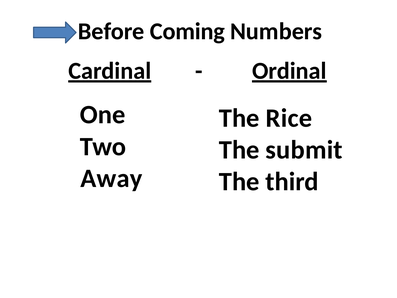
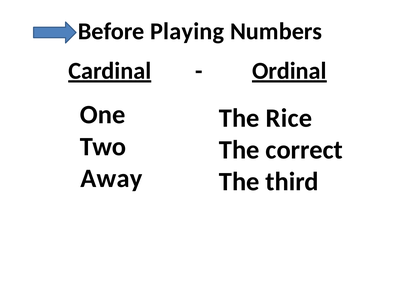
Coming: Coming -> Playing (187, 31)
submit: submit -> correct (304, 150)
